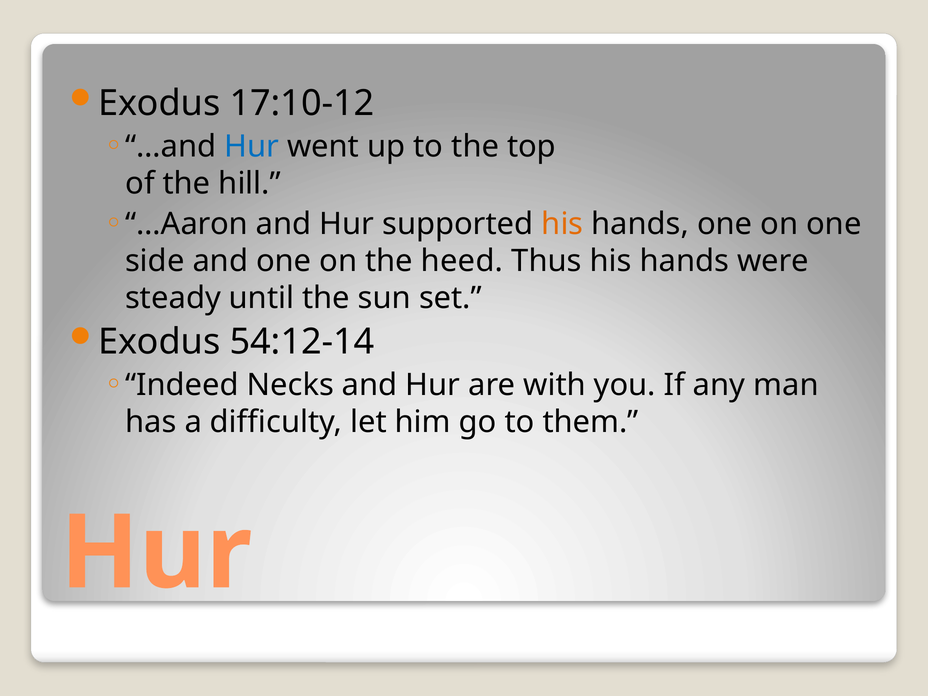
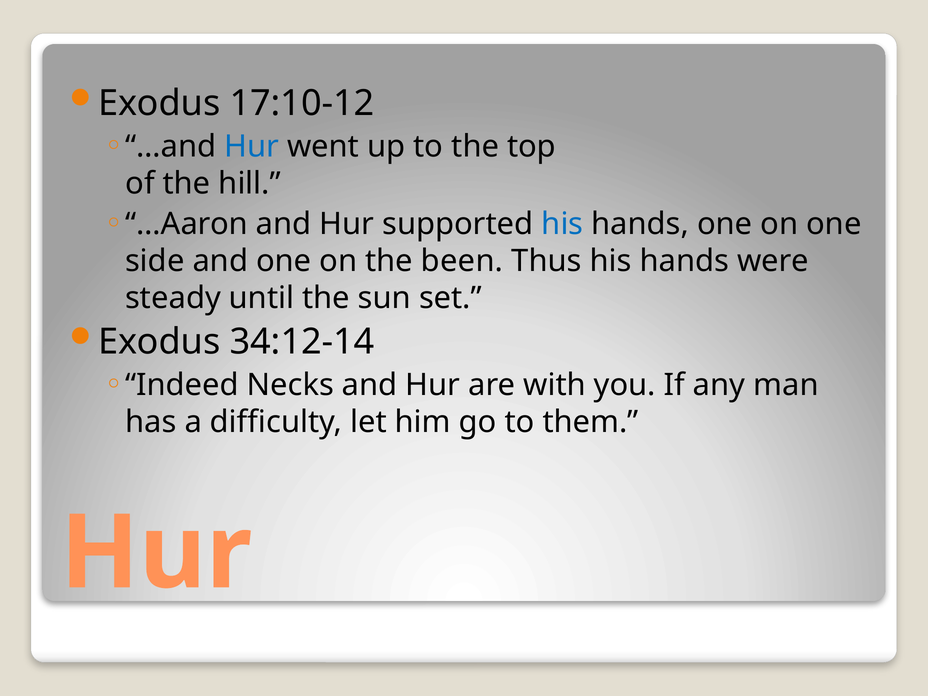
his colour: orange -> blue (562, 224)
heed: heed -> been (462, 261)
54:12-14: 54:12-14 -> 34:12-14 (302, 342)
